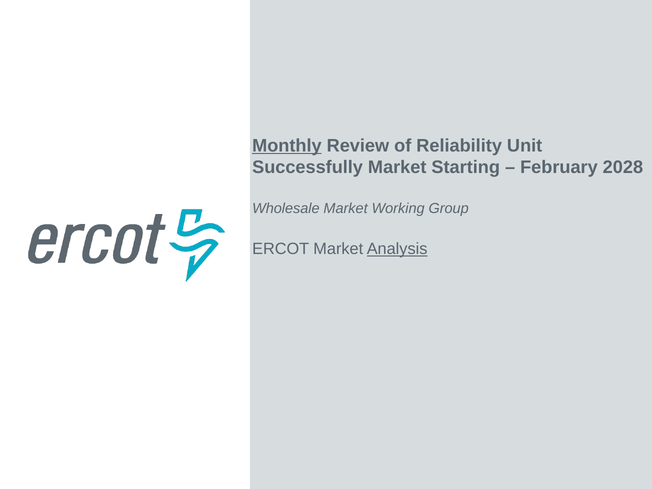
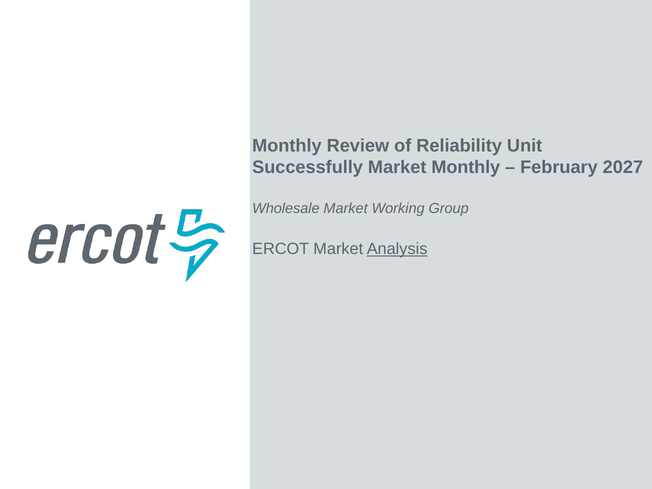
Monthly underline: present -> none (287, 146)
Market Starting: Starting -> Monthly (466, 167)
2028: 2028 -> 2027 (623, 167)
